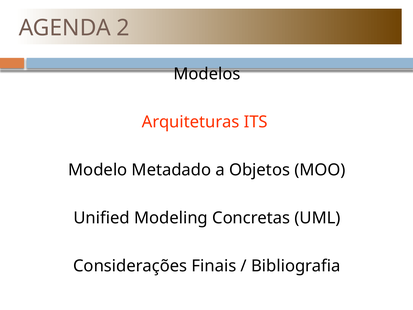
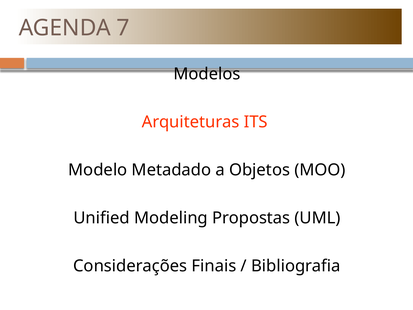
2: 2 -> 7 (123, 28)
Concretas: Concretas -> Propostas (251, 218)
